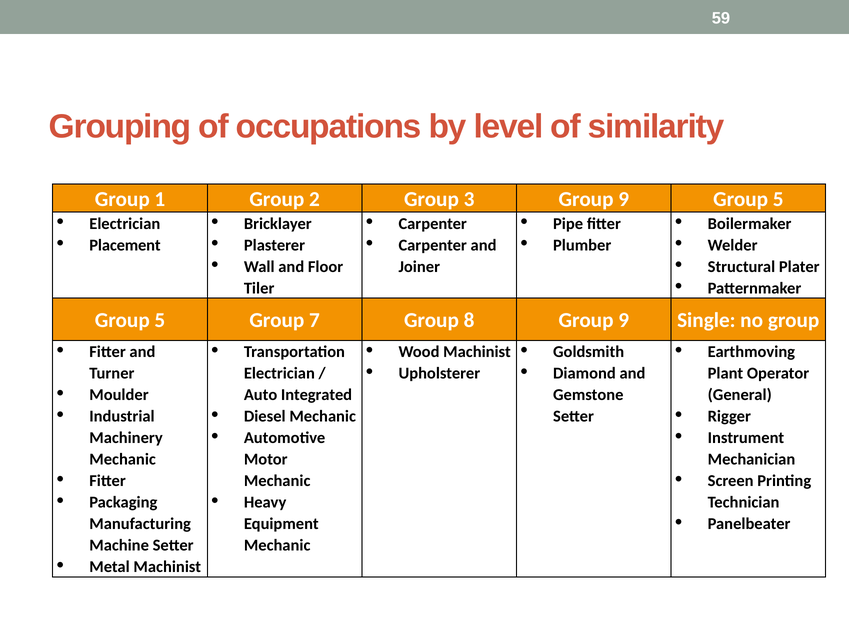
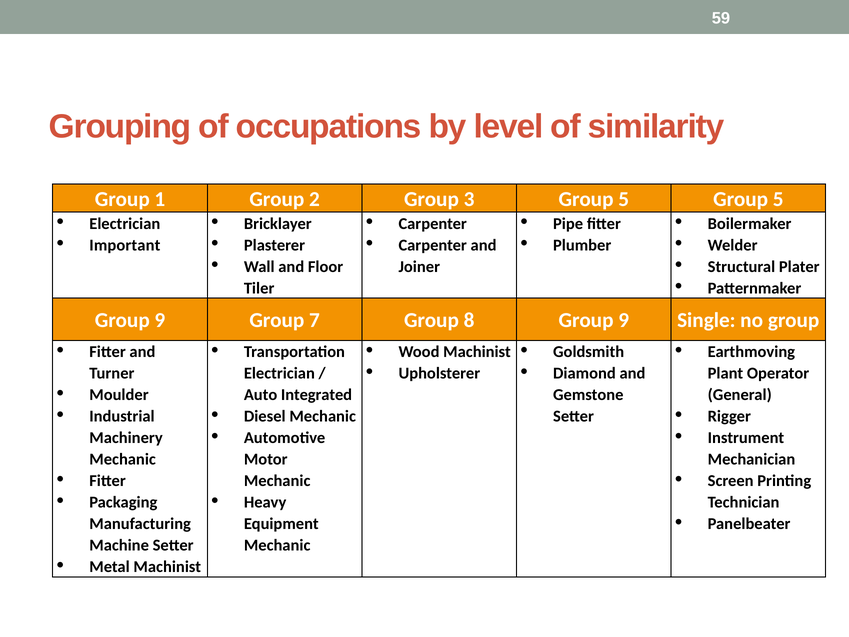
3 Group 9: 9 -> 5 (624, 199)
Placement: Placement -> Important (125, 245)
5: 5 -> 9 (160, 320)
